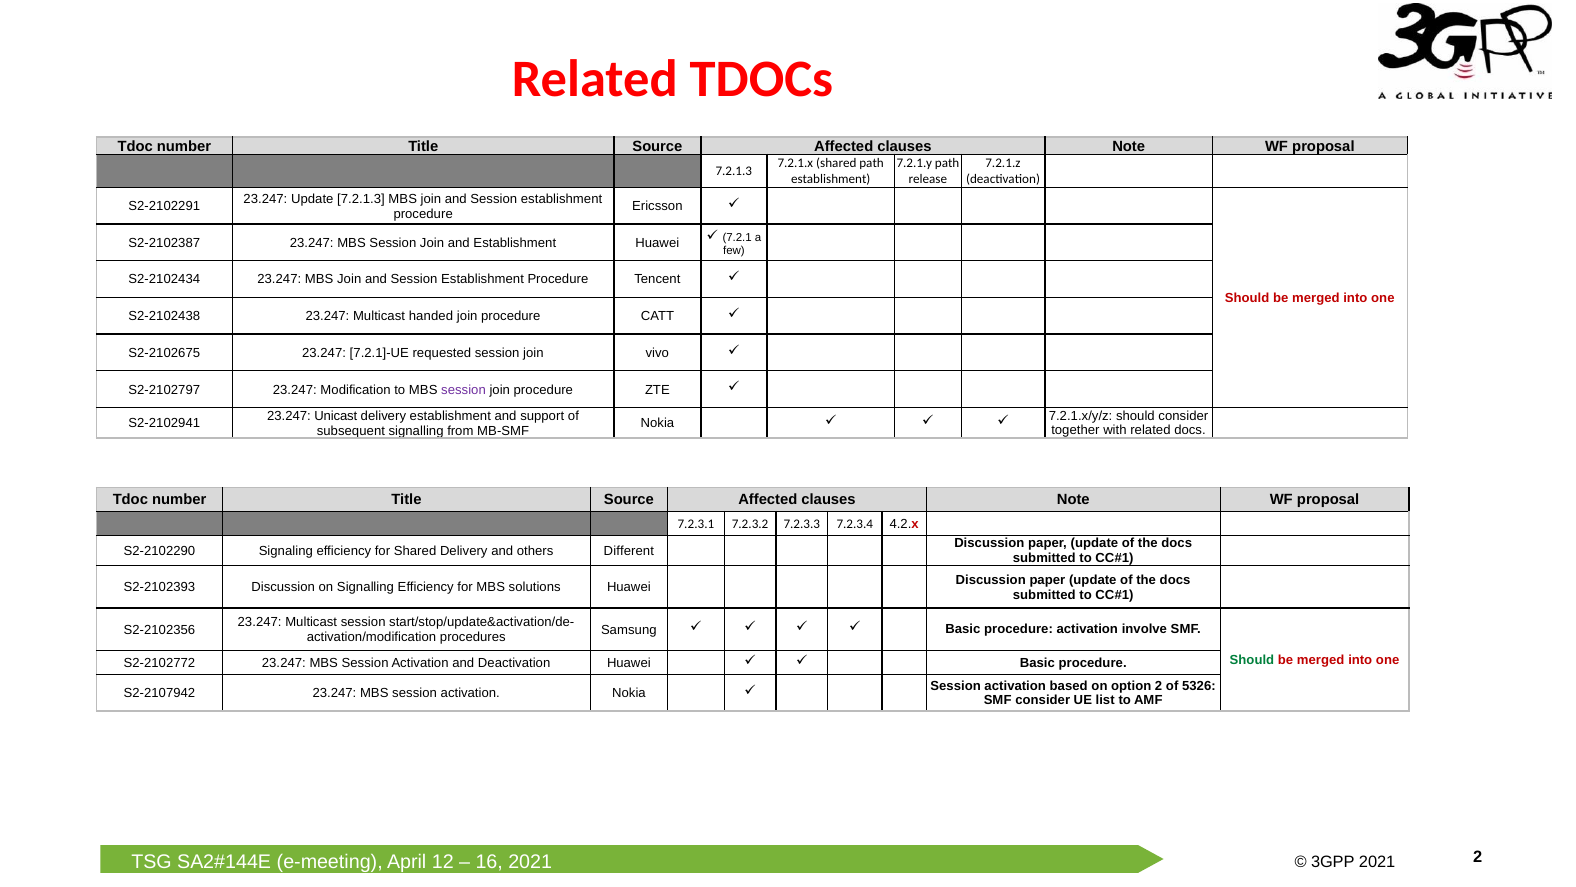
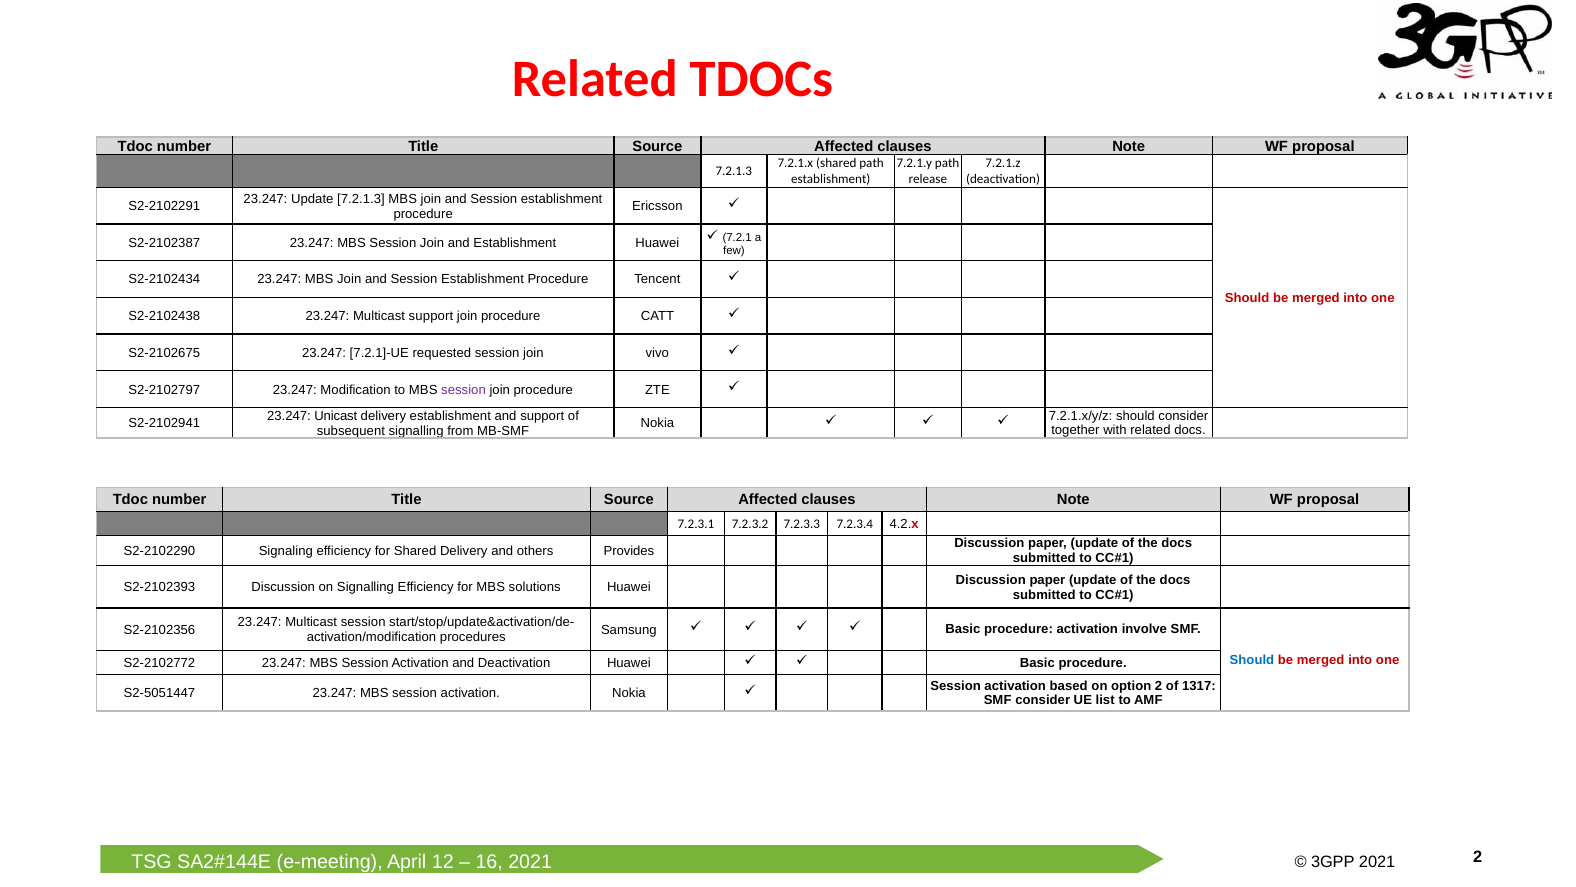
Multicast handed: handed -> support (431, 316)
Different: Different -> Provides (629, 551)
Should colour: green -> blue (1252, 660)
S2-2107942: S2-2107942 -> S2-5051447 (159, 693)
5326: 5326 -> 1317 (1199, 685)
